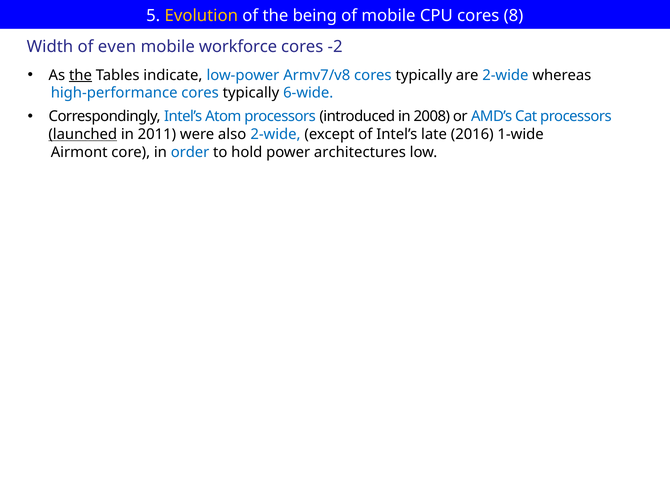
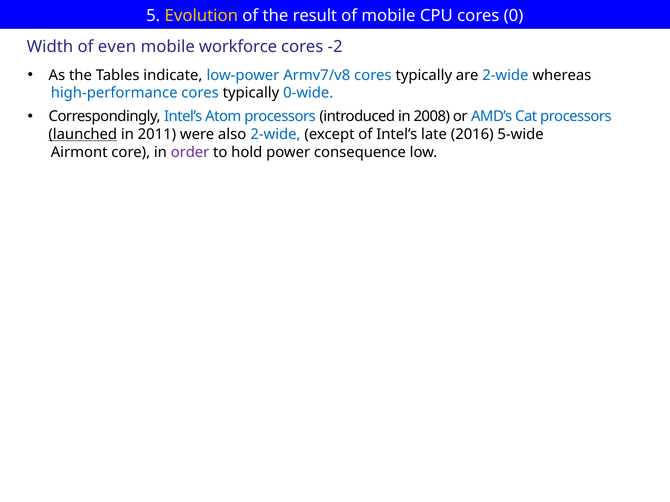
being: being -> result (315, 16)
8: 8 -> 0 (514, 16)
the underline: present -> none (80, 75)
6-wide: 6-wide -> 0-wide (308, 93)
1-wide: 1-wide -> 5-wide (521, 134)
order colour: blue -> purple (190, 152)
architectures: architectures -> consequence (360, 152)
